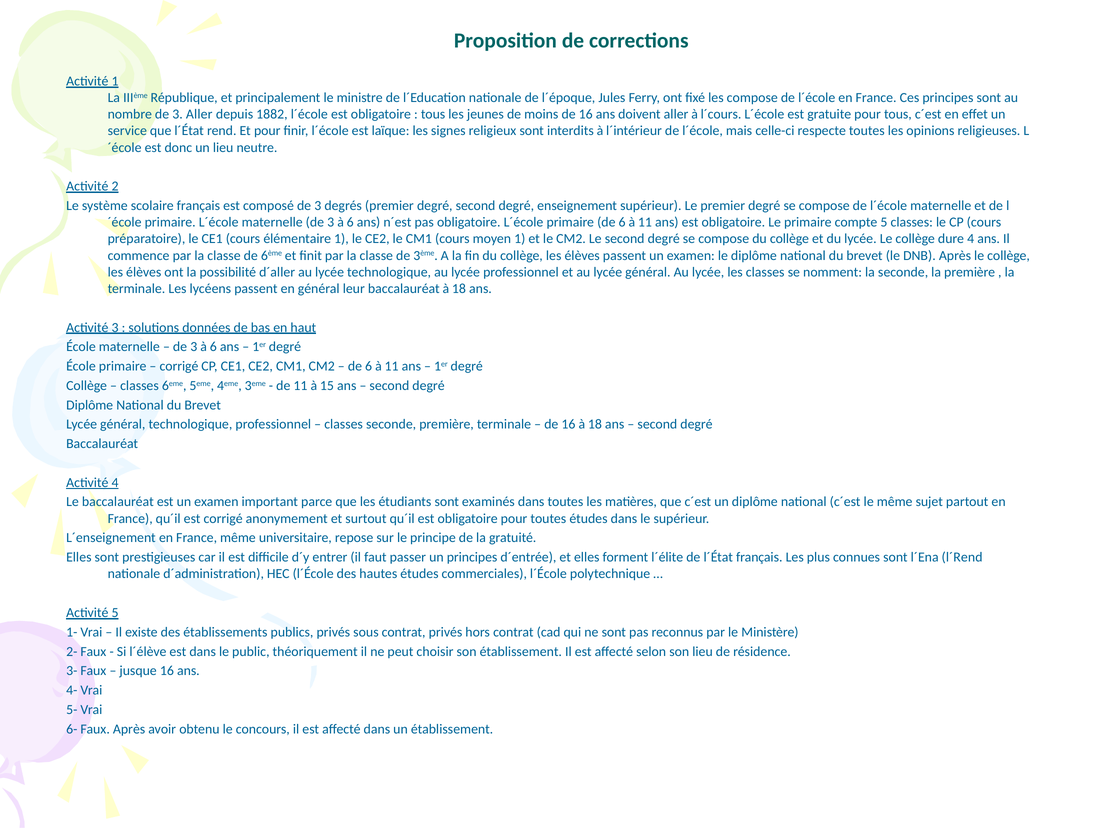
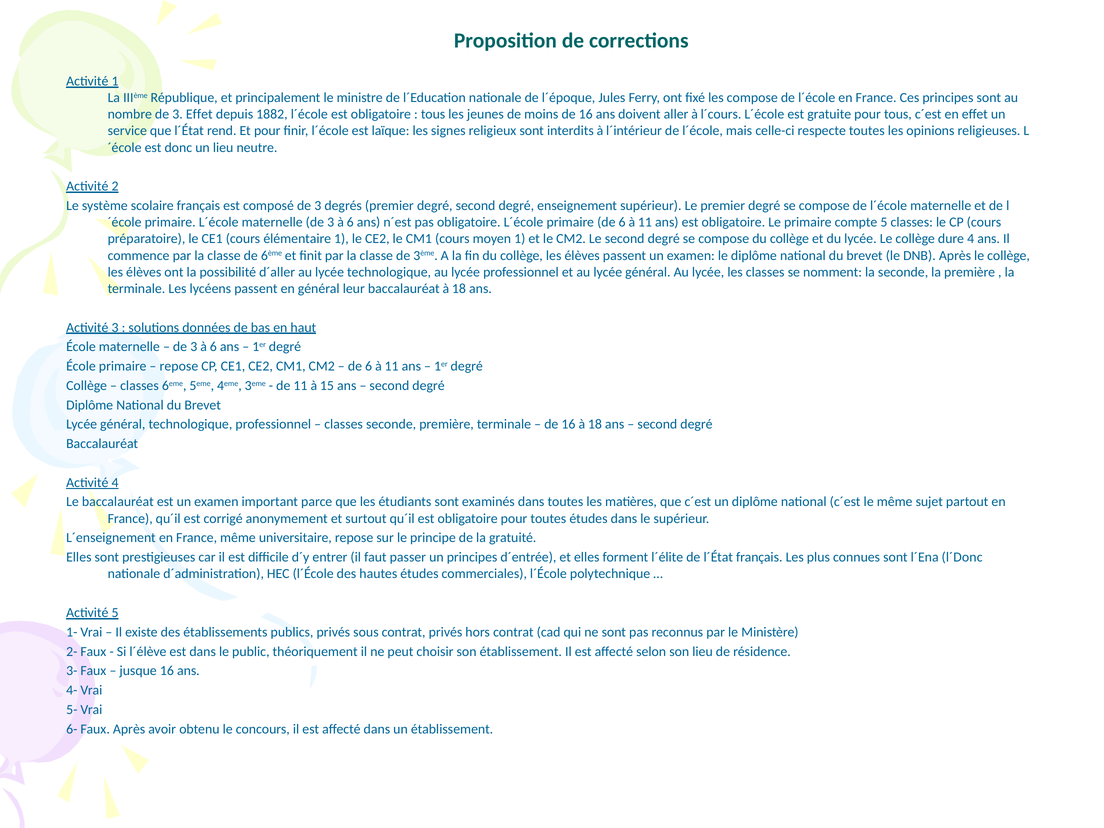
3 Aller: Aller -> Effet (199, 114)
corrigé: corrigé -> repose (179, 366)
l´Rend: l´Rend -> l´Donc (962, 557)
